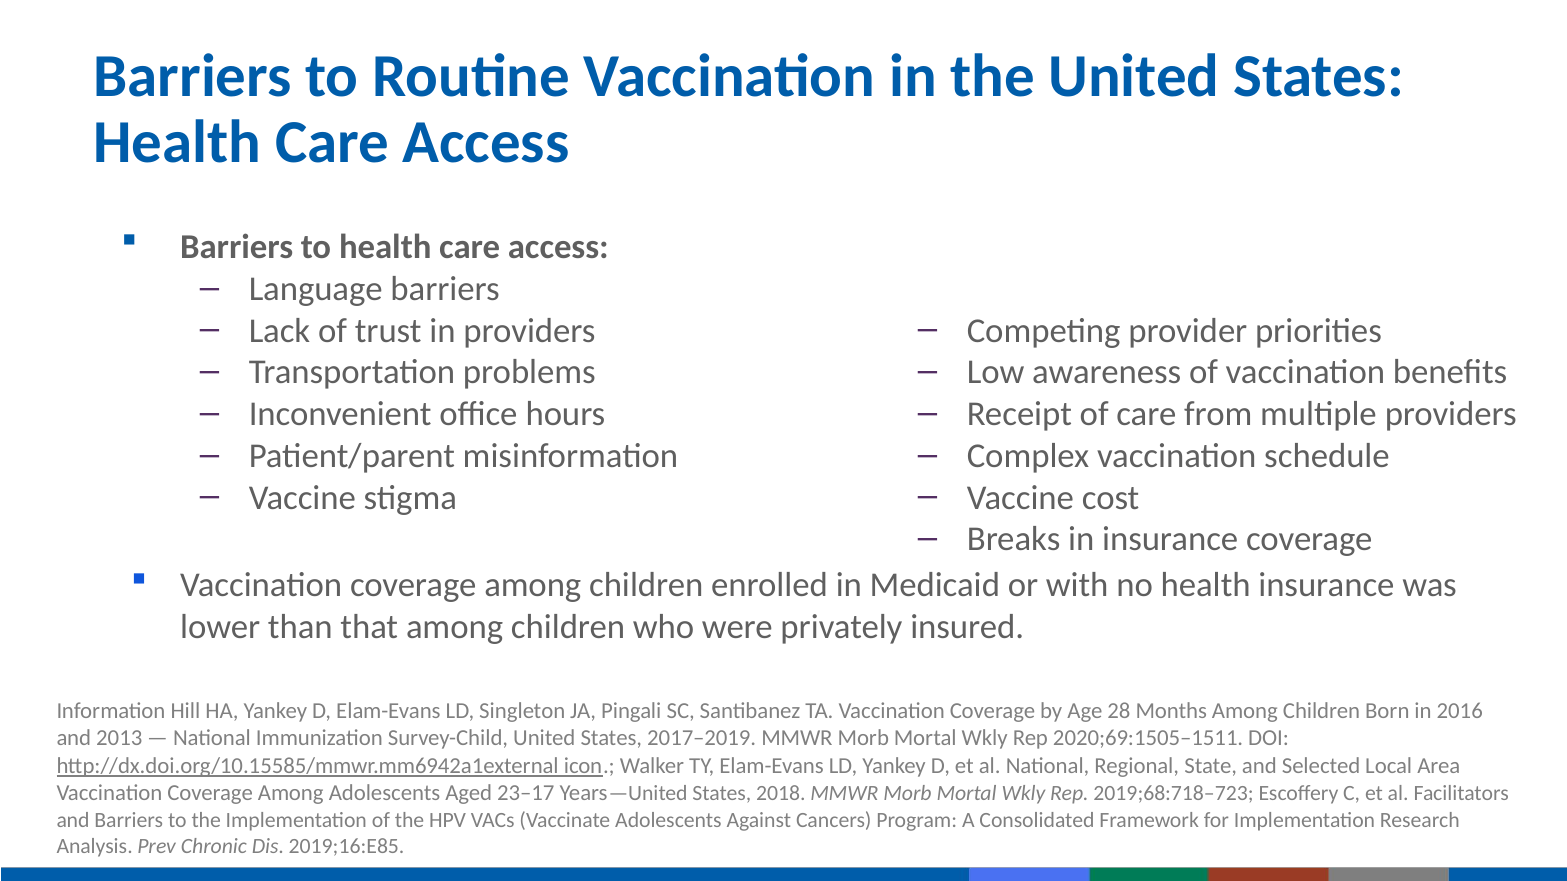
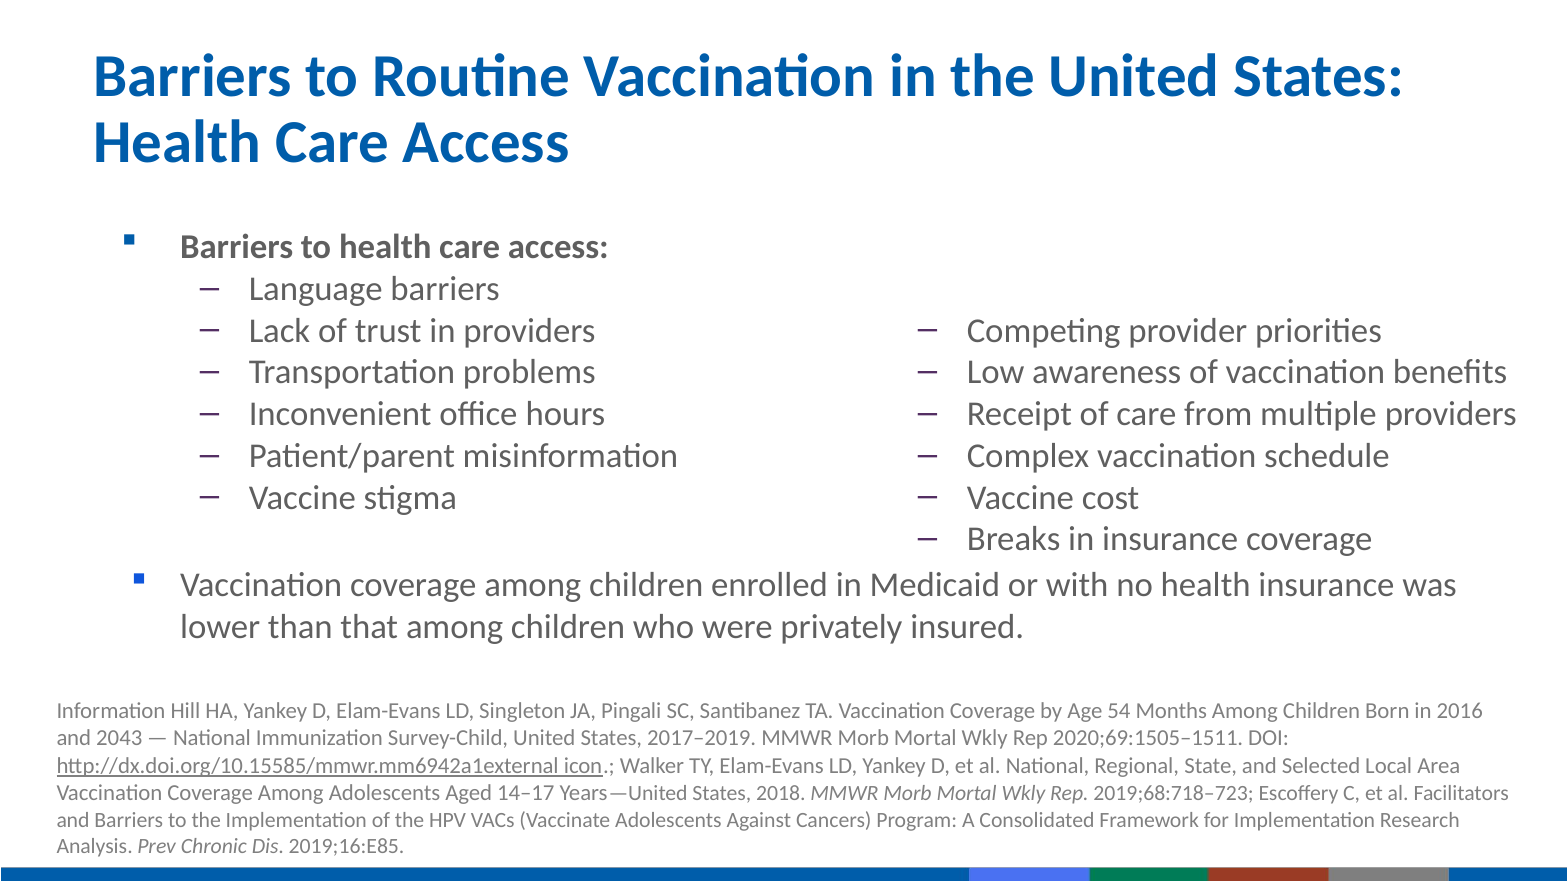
28: 28 -> 54 (1119, 711)
2013: 2013 -> 2043 (119, 739)
23–17: 23–17 -> 14–17 (526, 794)
